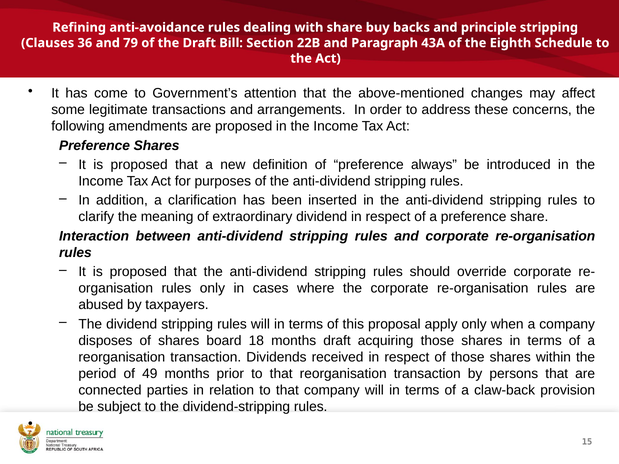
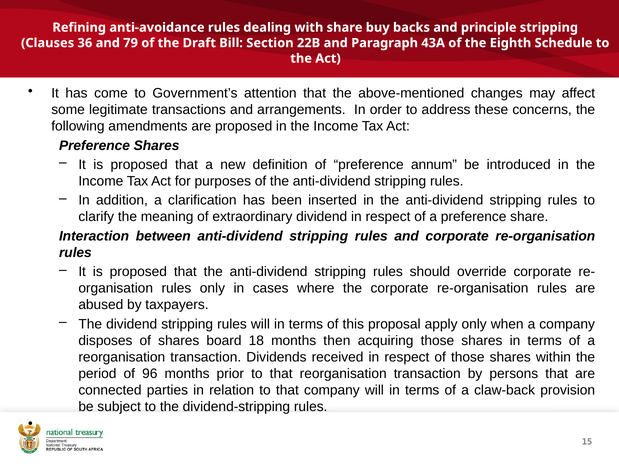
always: always -> annum (434, 165)
months draft: draft -> then (337, 341)
49: 49 -> 96 (150, 374)
